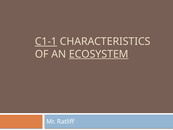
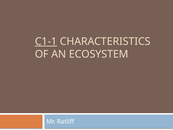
ECOSYSTEM underline: present -> none (99, 54)
